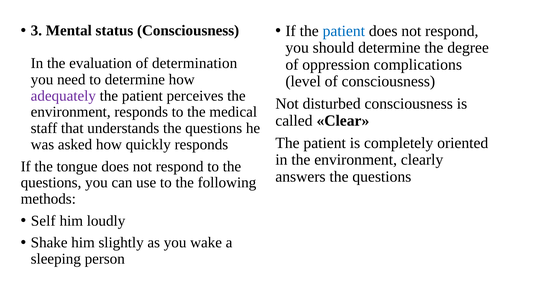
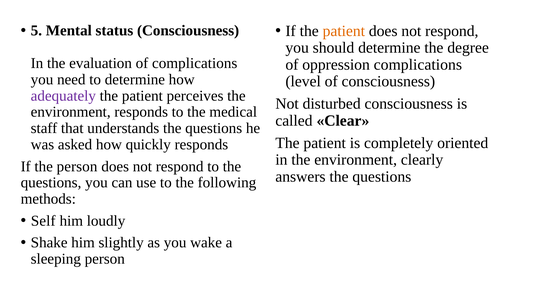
3: 3 -> 5 (36, 31)
patient colour: blue -> orange (344, 31)
of determination: determination -> complications (195, 63)
the tongue: tongue -> person (77, 167)
